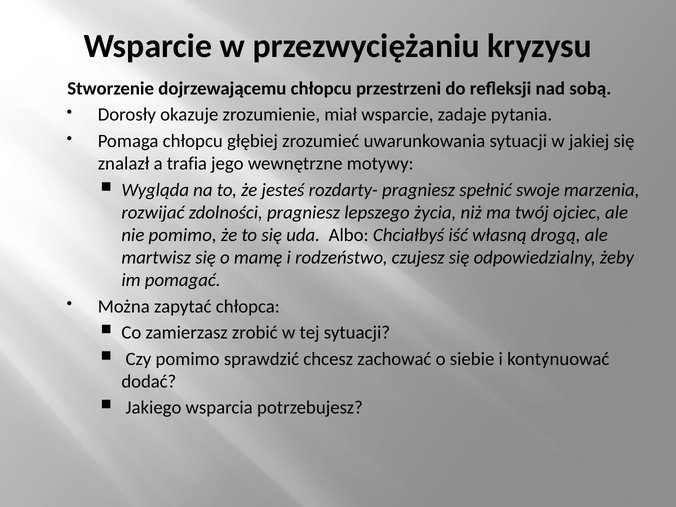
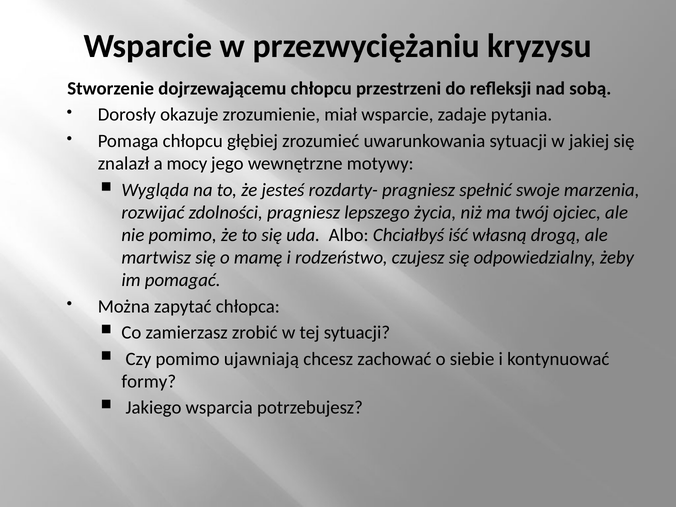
trafia: trafia -> mocy (187, 164)
sprawdzić: sprawdzić -> ujawniają (261, 359)
dodać: dodać -> formy (149, 381)
